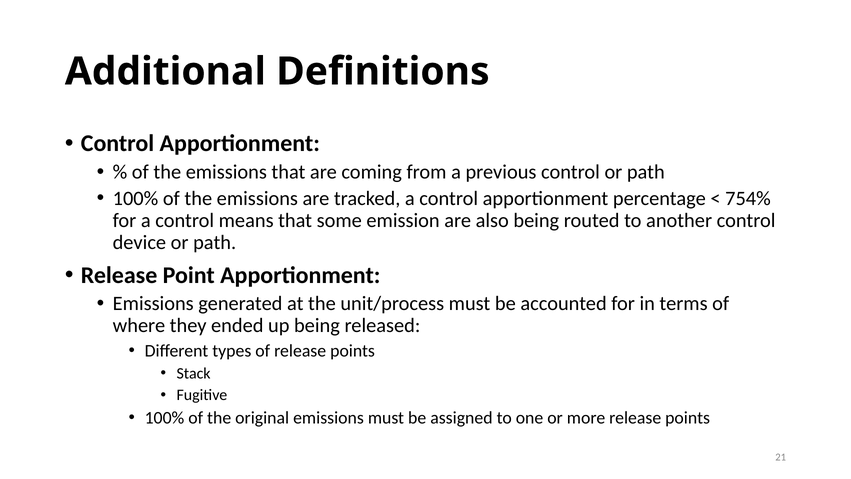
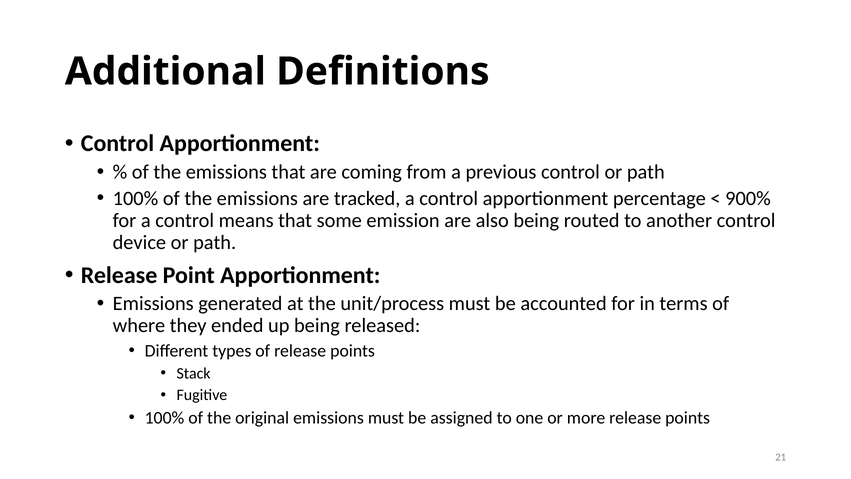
754%: 754% -> 900% (748, 198)
